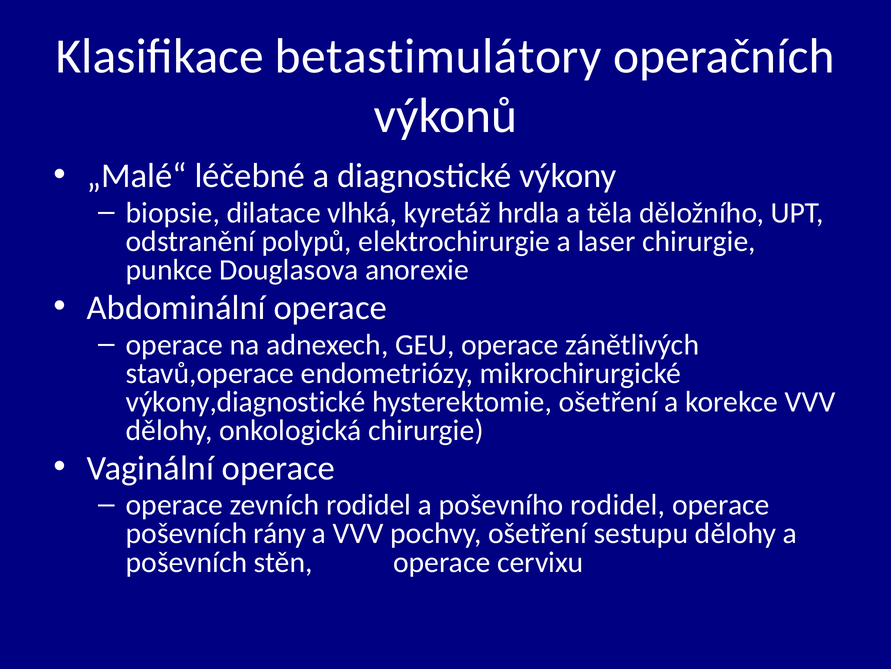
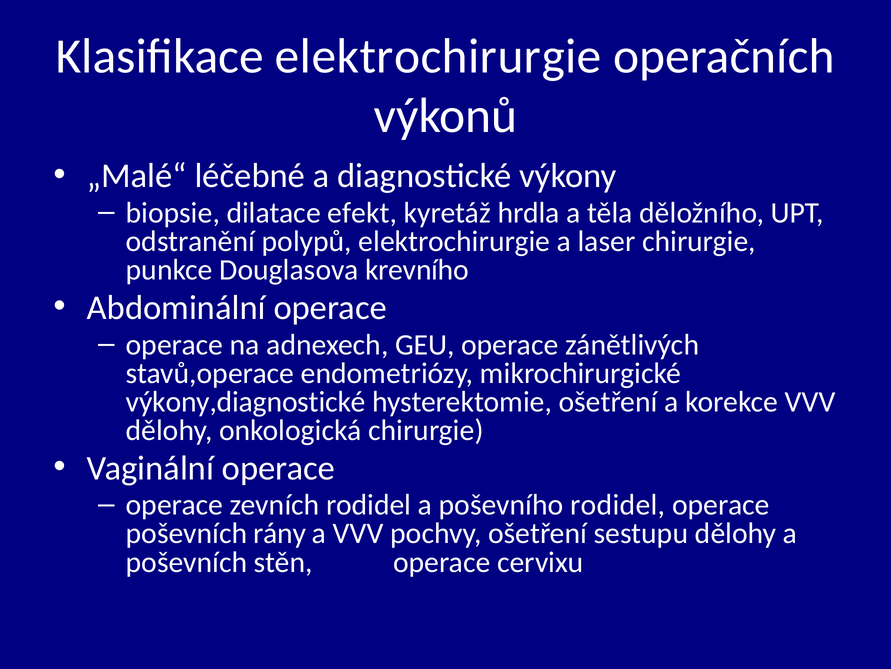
Klasifikace betastimulátory: betastimulátory -> elektrochirurgie (438, 56)
vlhká: vlhká -> efekt (362, 213)
anorexie: anorexie -> krevního (417, 270)
